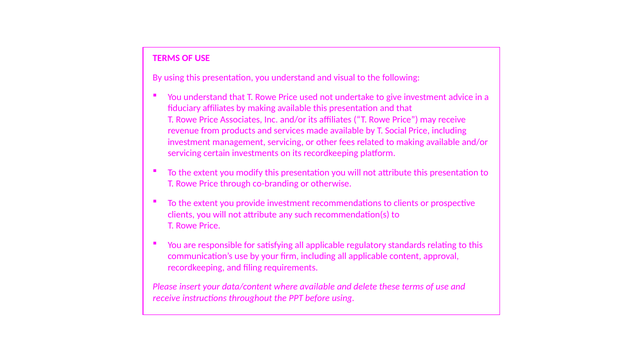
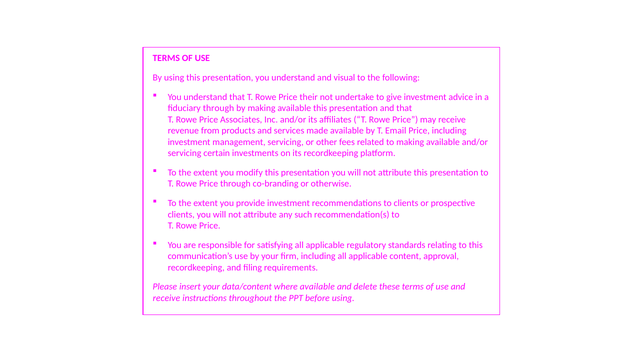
used: used -> their (309, 97)
fiduciary affiliates: affiliates -> through (219, 108)
Social: Social -> Email (396, 131)
